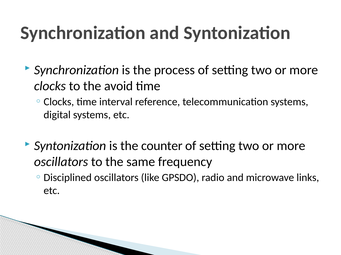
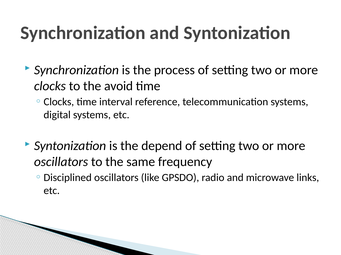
counter: counter -> depend (162, 146)
